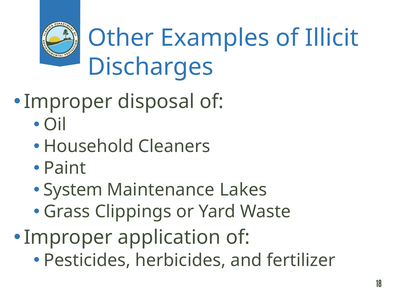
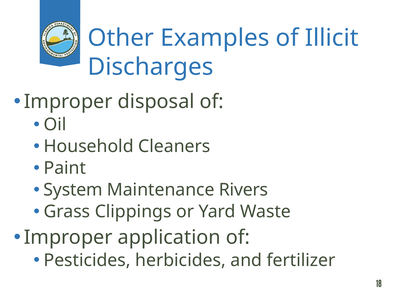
Lakes: Lakes -> Rivers (244, 190)
